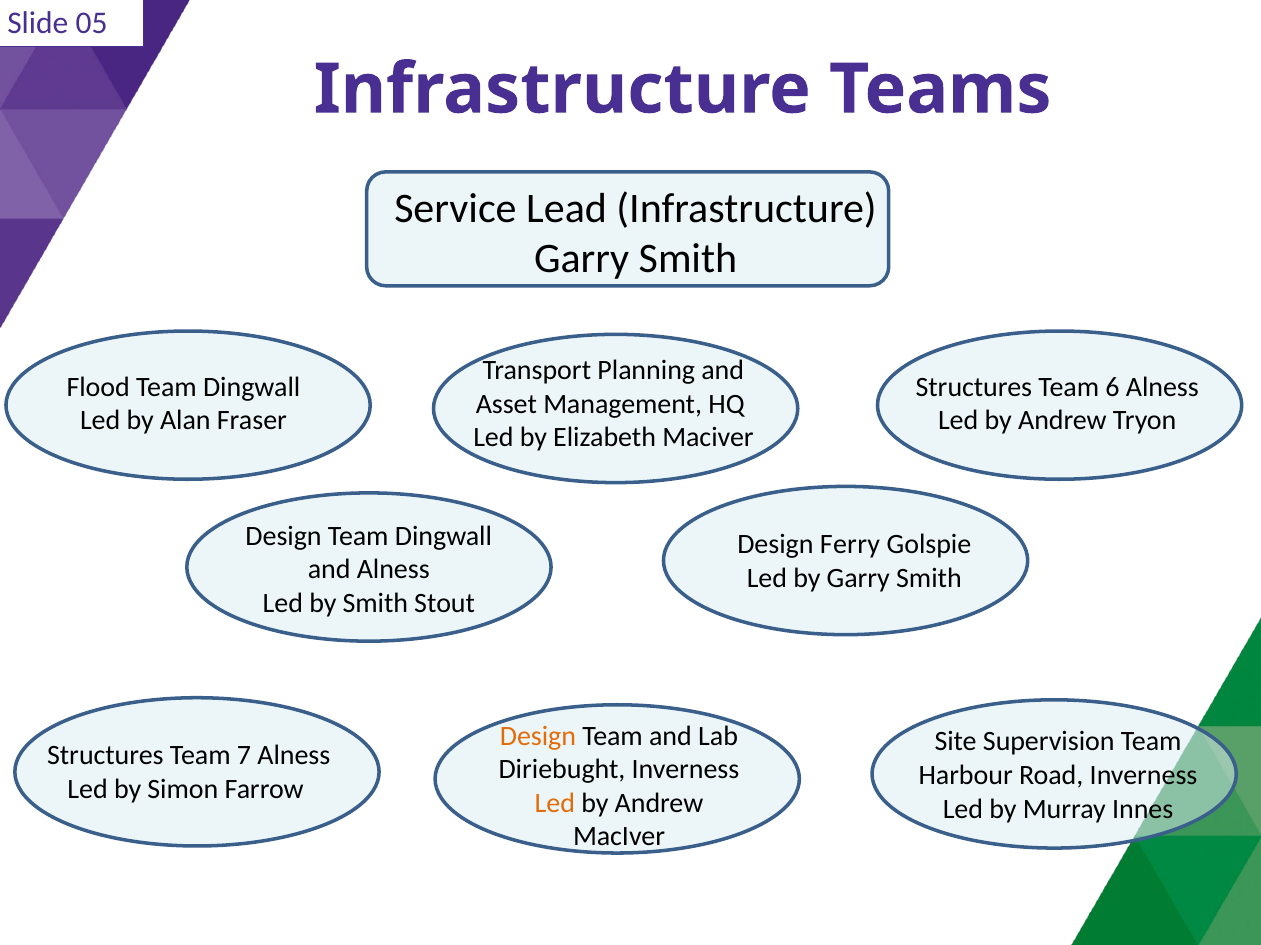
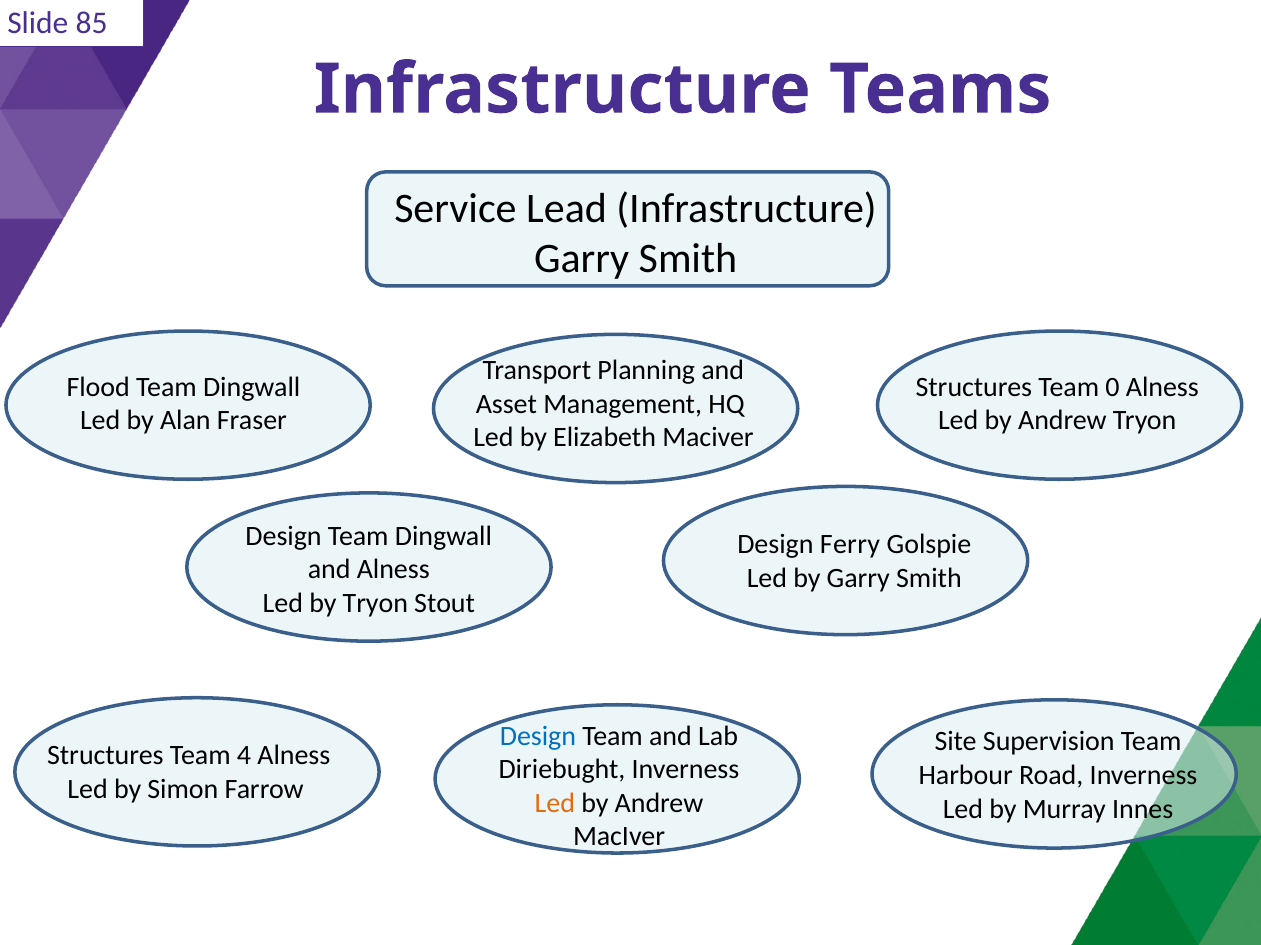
05: 05 -> 85 (92, 24)
6: 6 -> 0 (1112, 387)
by Smith: Smith -> Tryon (375, 604)
Design colour: orange -> blue (538, 737)
7: 7 -> 4 (244, 756)
